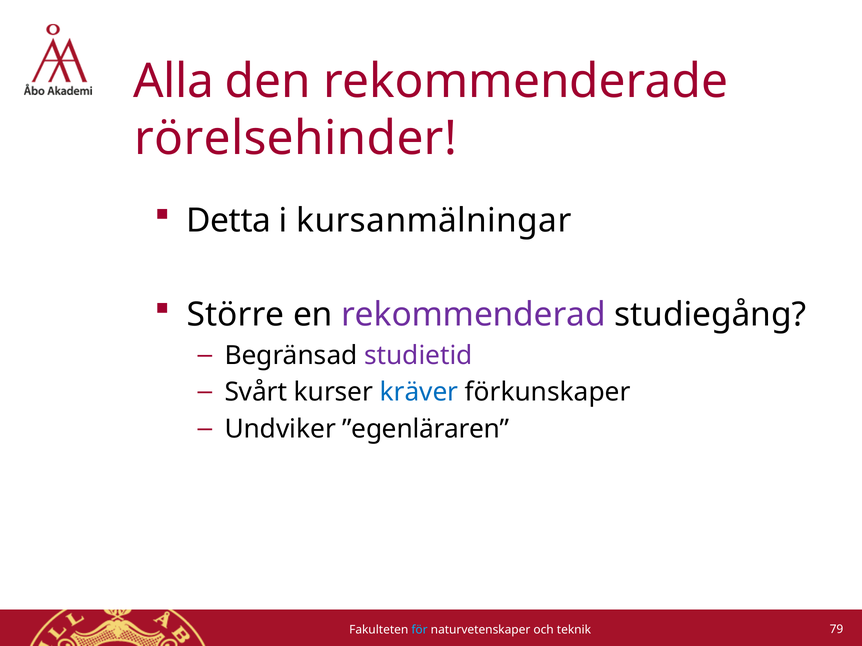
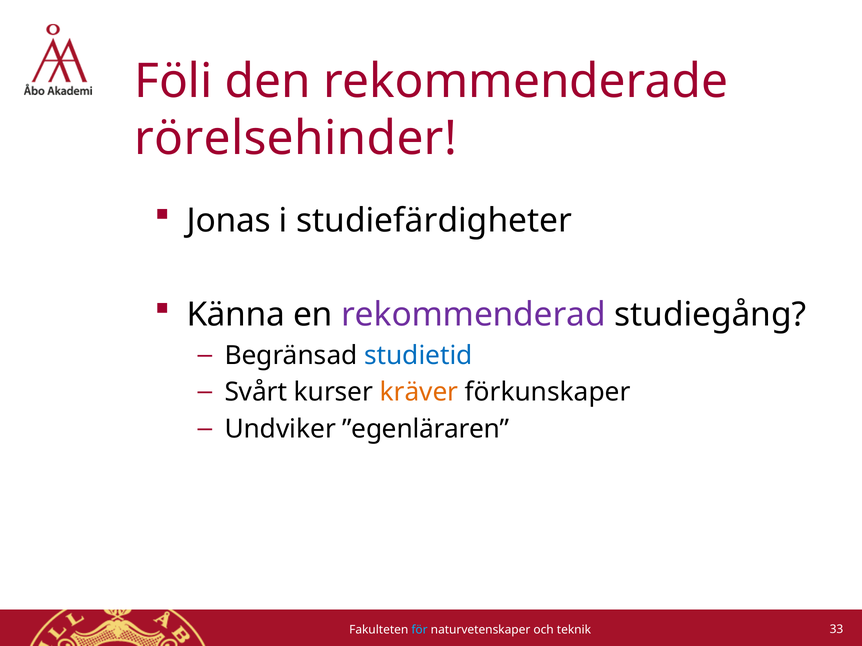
Alla: Alla -> Föli (173, 81)
Detta: Detta -> Jonas (229, 221)
kursanmälningar: kursanmälningar -> studiefärdigheter (434, 221)
Större: Större -> Känna (236, 315)
studietid colour: purple -> blue (418, 356)
kräver colour: blue -> orange (419, 393)
79: 79 -> 33 (837, 630)
